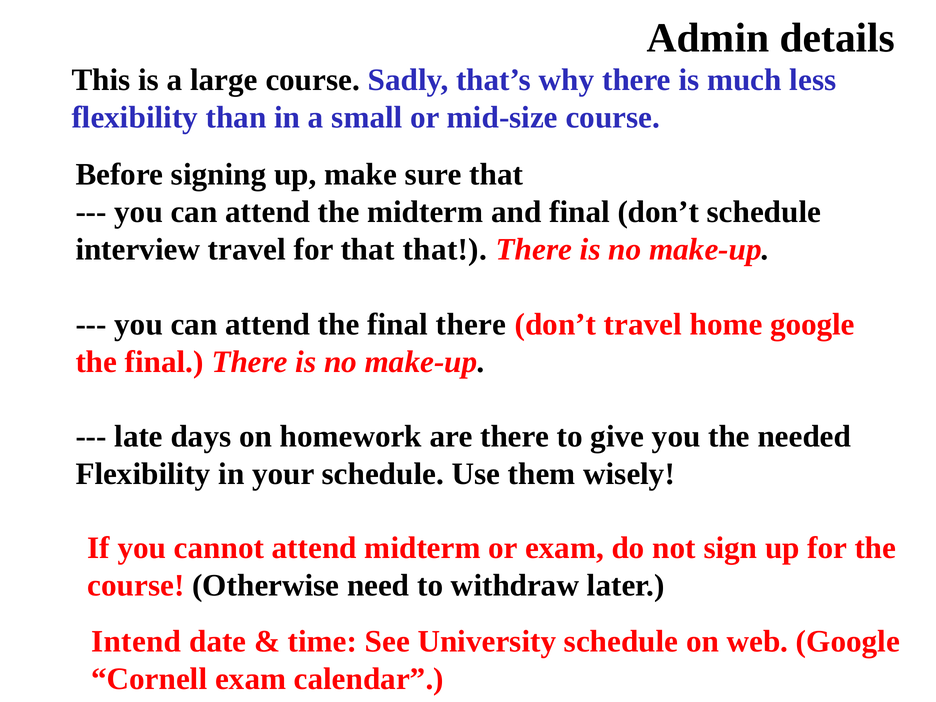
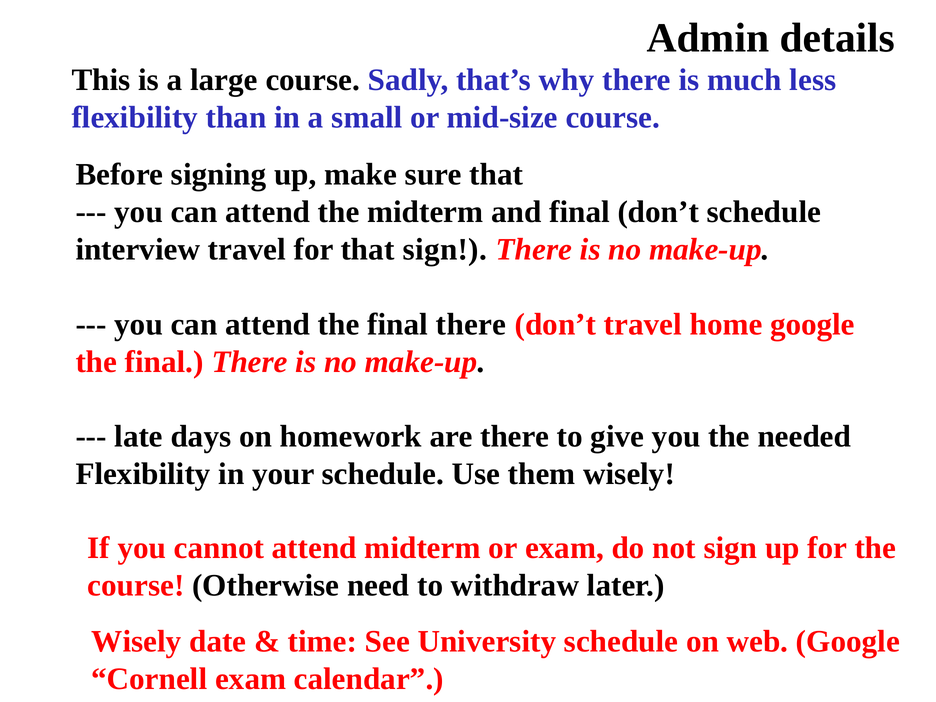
that that: that -> sign (445, 249)
Intend: Intend -> Wisely (136, 642)
